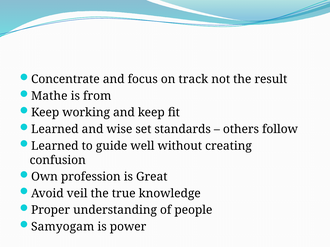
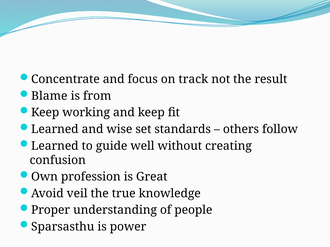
Mathe: Mathe -> Blame (49, 96)
Samyogam: Samyogam -> Sparsasthu (63, 227)
